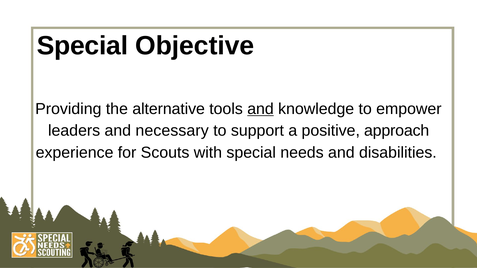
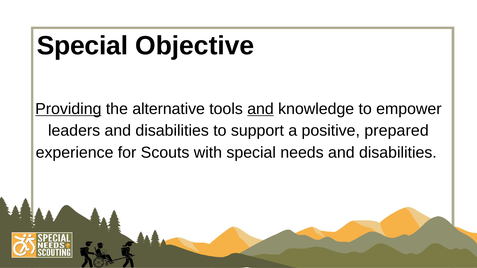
Providing underline: none -> present (68, 109)
leaders and necessary: necessary -> disabilities (172, 131)
approach: approach -> prepared (397, 131)
